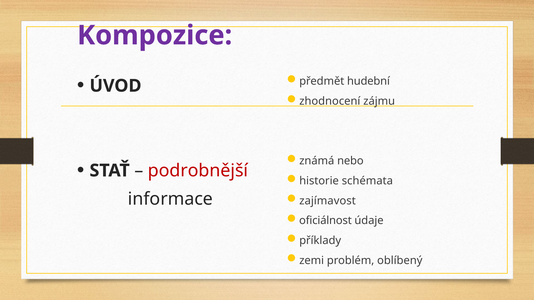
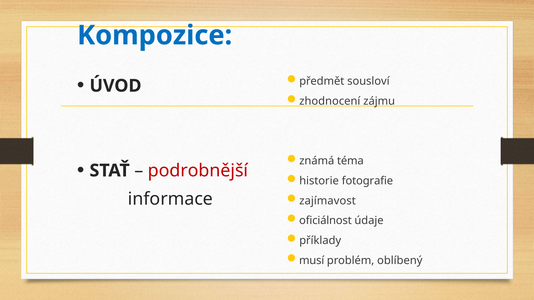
Kompozice colour: purple -> blue (155, 35)
hudební: hudební -> sousloví (368, 81)
nebo: nebo -> téma (350, 161)
schémata: schémata -> fotografie (367, 181)
zemi: zemi -> musí (312, 261)
